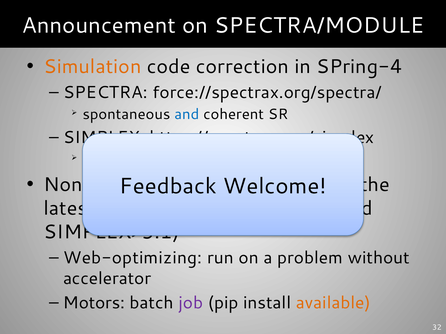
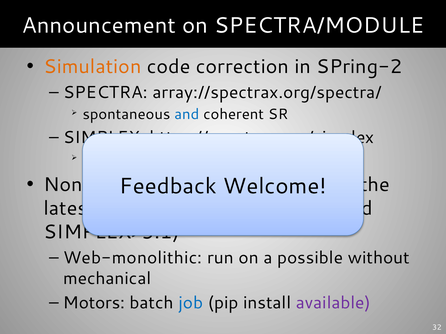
SPring-4: SPring-4 -> SPring-2 (359, 67)
force://spectrax.org/spectra/: force://spectrax.org/spectra/ -> array://spectrax.org/spectra/ (267, 92)
Web-optimizing: Web-optimizing -> Web-monolithic (133, 258)
problem: problem -> possible (310, 258)
accelerator: accelerator -> mechanical (107, 279)
job colour: purple -> blue (191, 303)
available colour: orange -> purple (333, 303)
